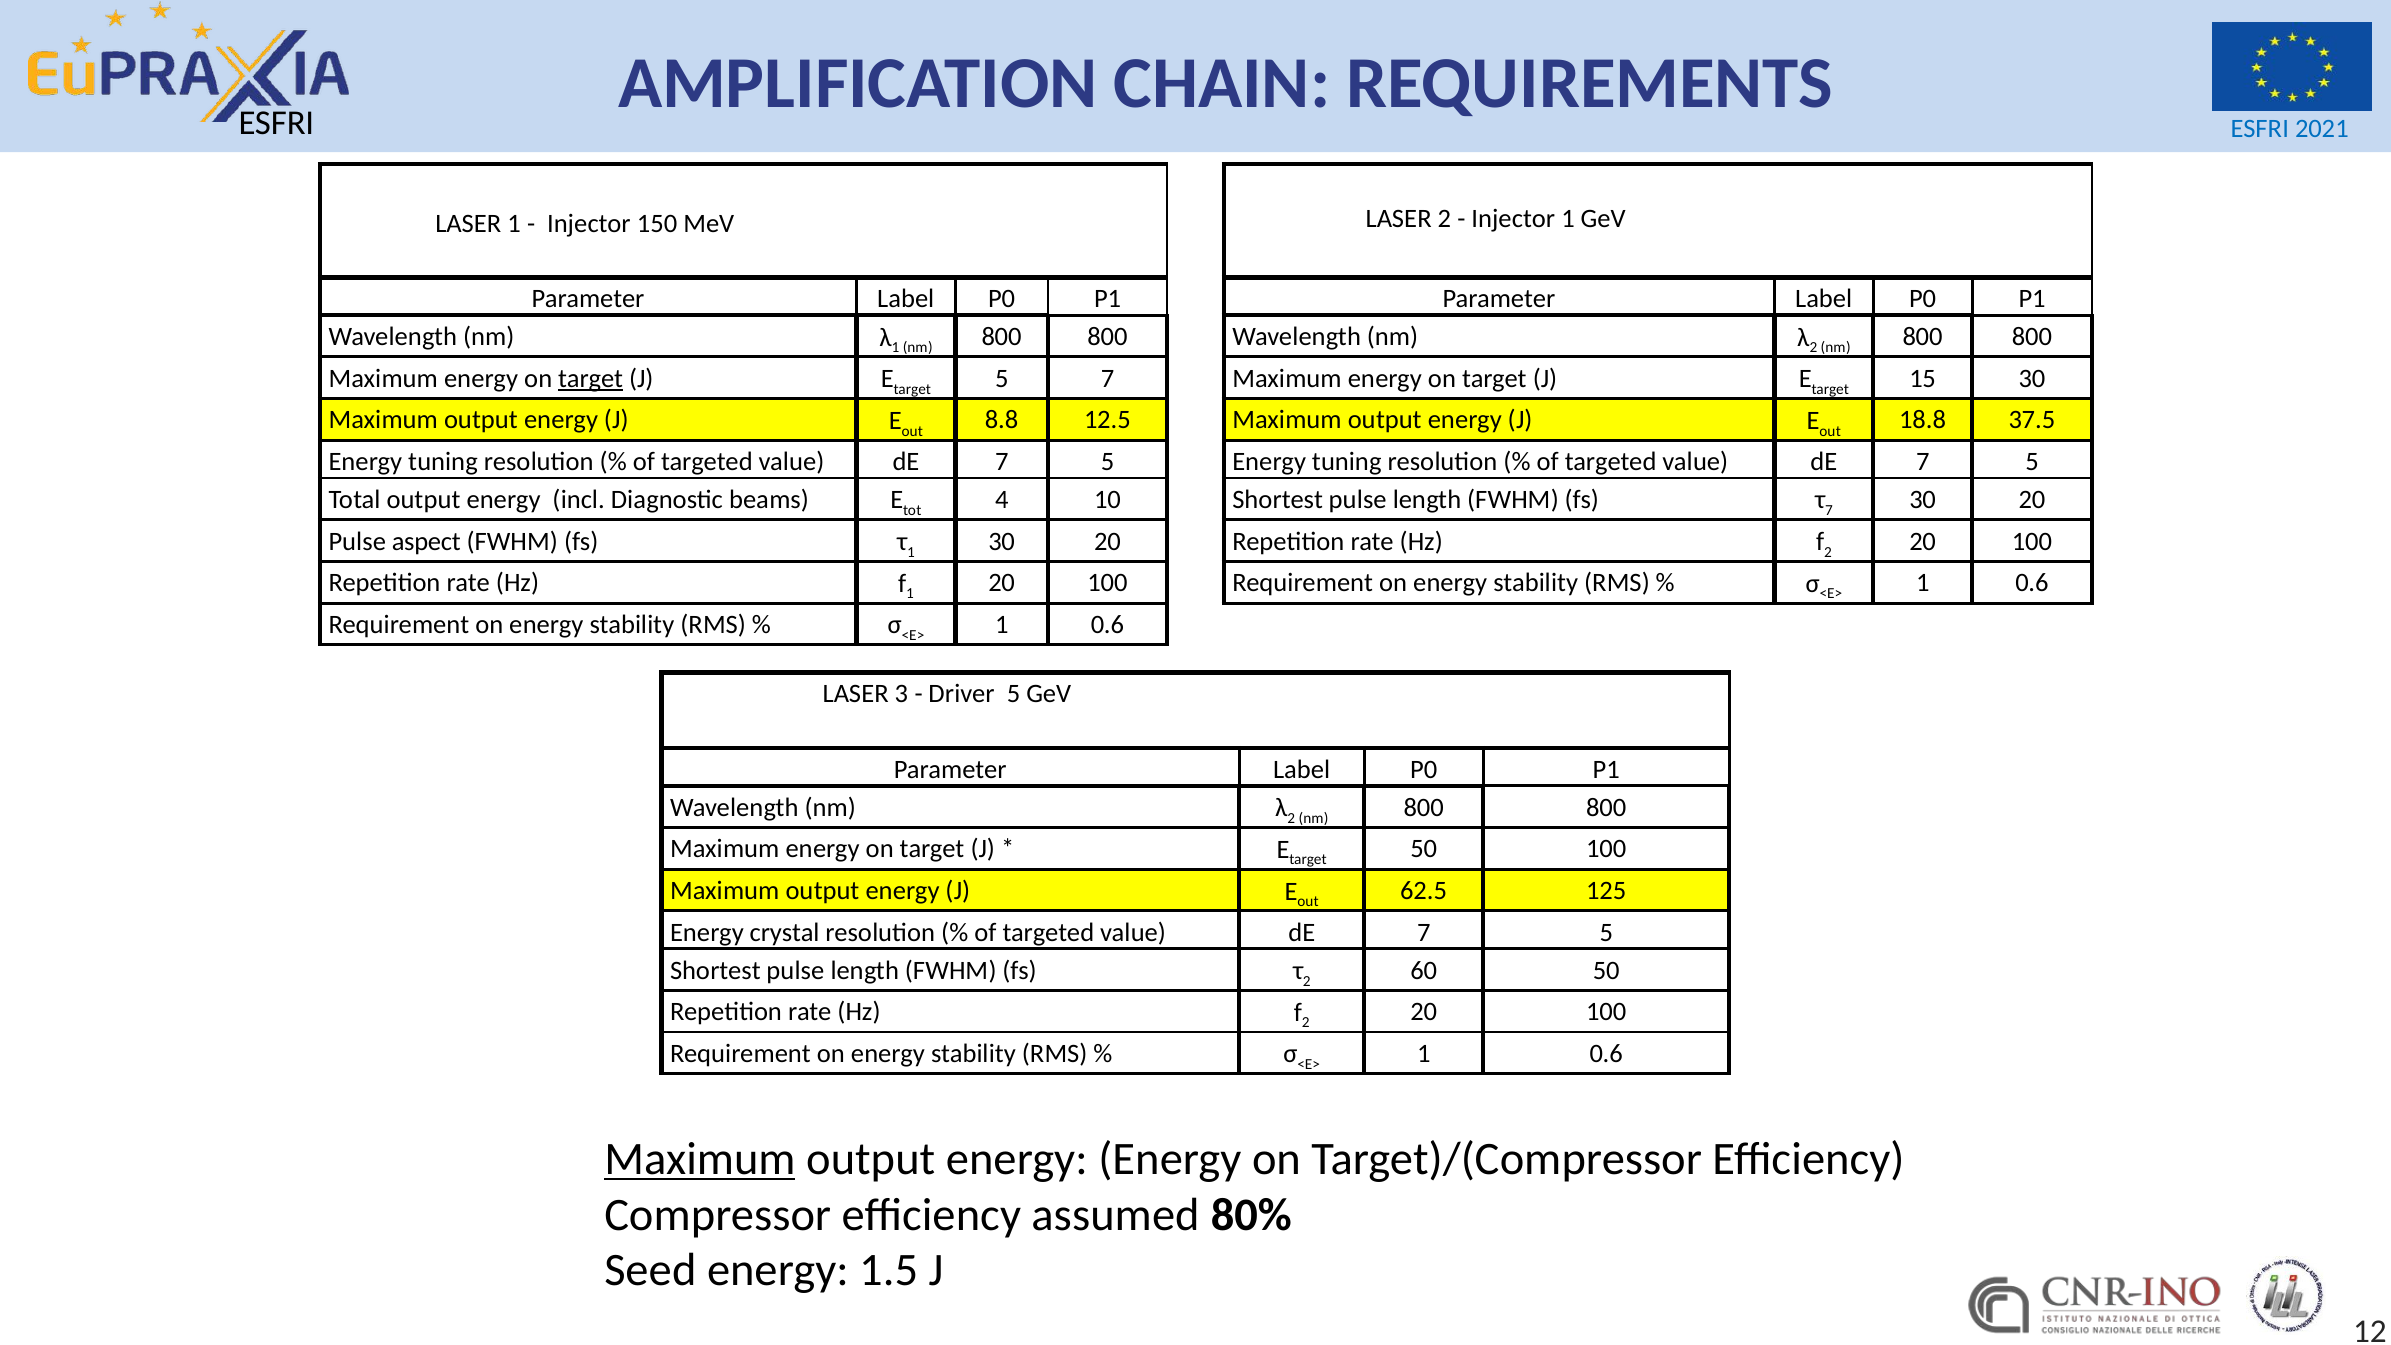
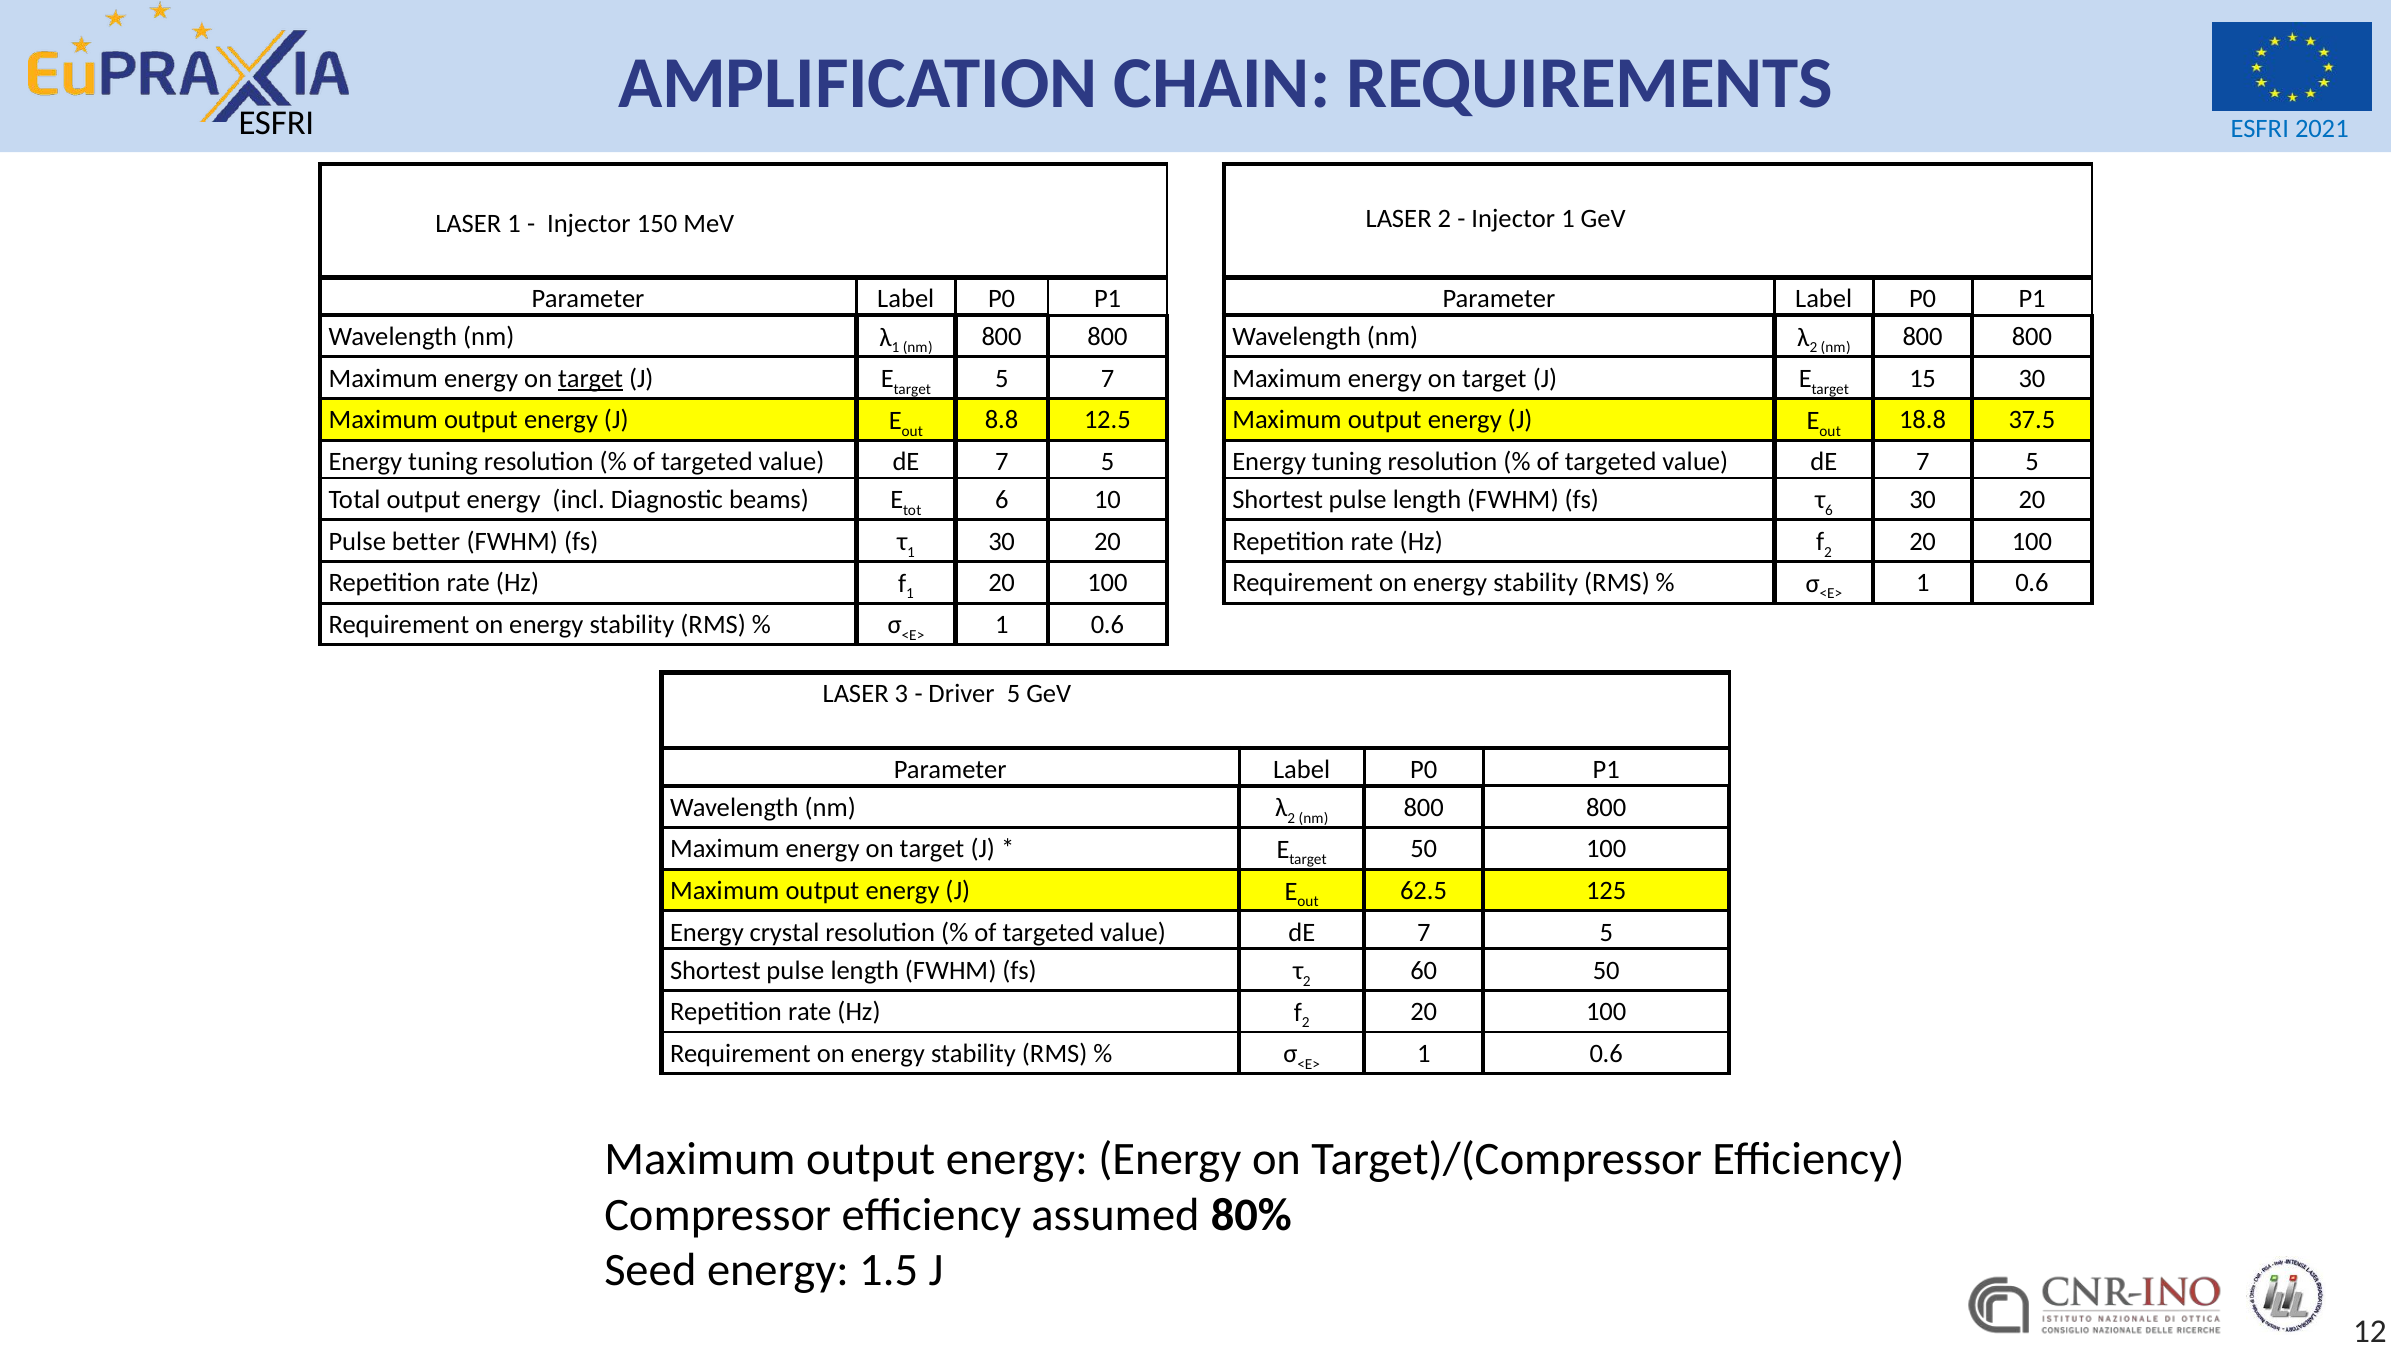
4: 4 -> 6 (1002, 500)
7: 7 -> 6 (1829, 510)
aspect: aspect -> better (426, 541)
Maximum underline: present -> none (700, 1159)
